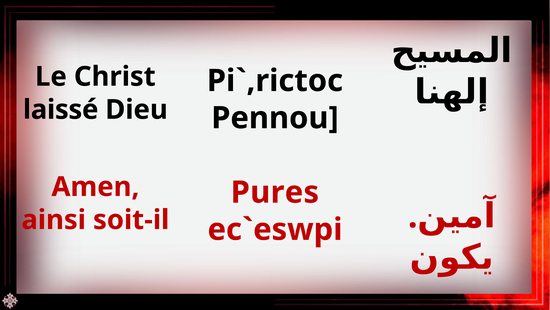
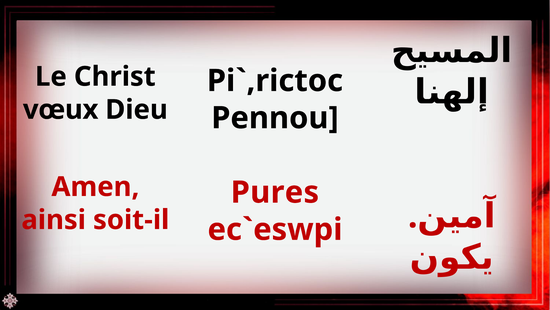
laissé: laissé -> vœux (61, 109)
